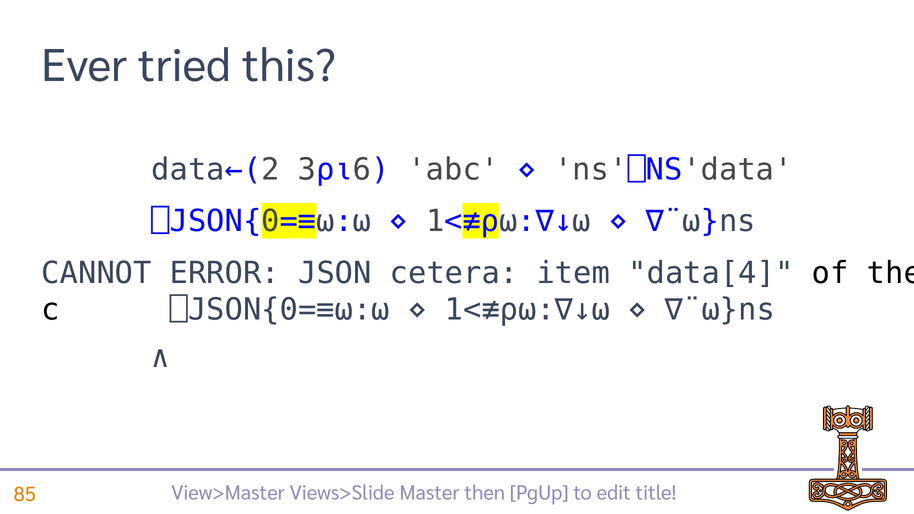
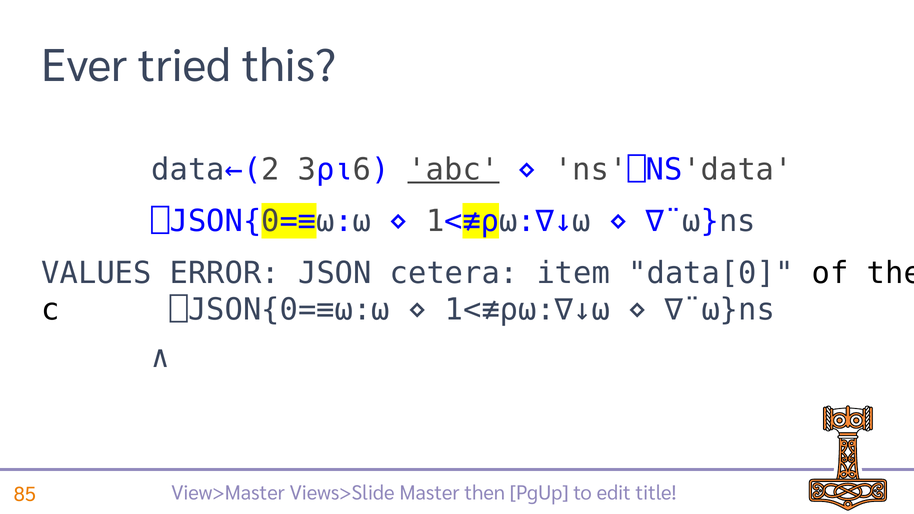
abc underline: none -> present (453, 170)
CANNOT: CANNOT -> VALUES (97, 273)
data[4: data[4 -> data[0 (711, 273)
